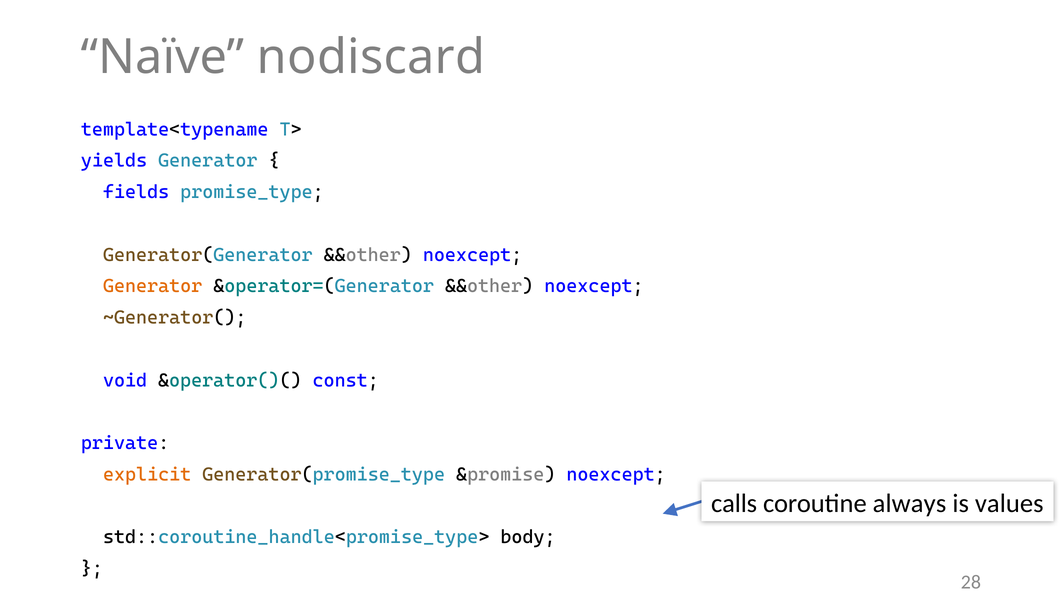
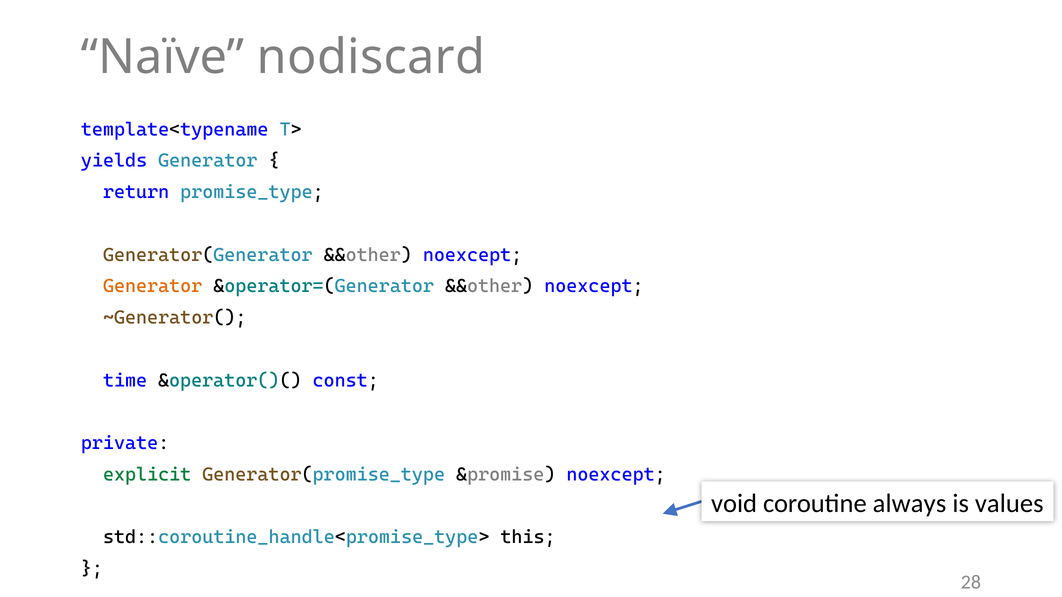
fields: fields -> return (136, 192)
void: void -> time (125, 381)
explicit colour: orange -> green (147, 475)
calls: calls -> void (734, 504)
body: body -> this (528, 538)
